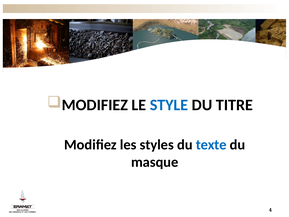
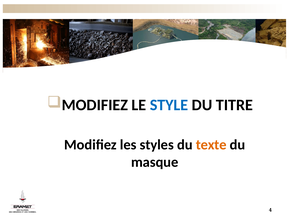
texte colour: blue -> orange (211, 145)
